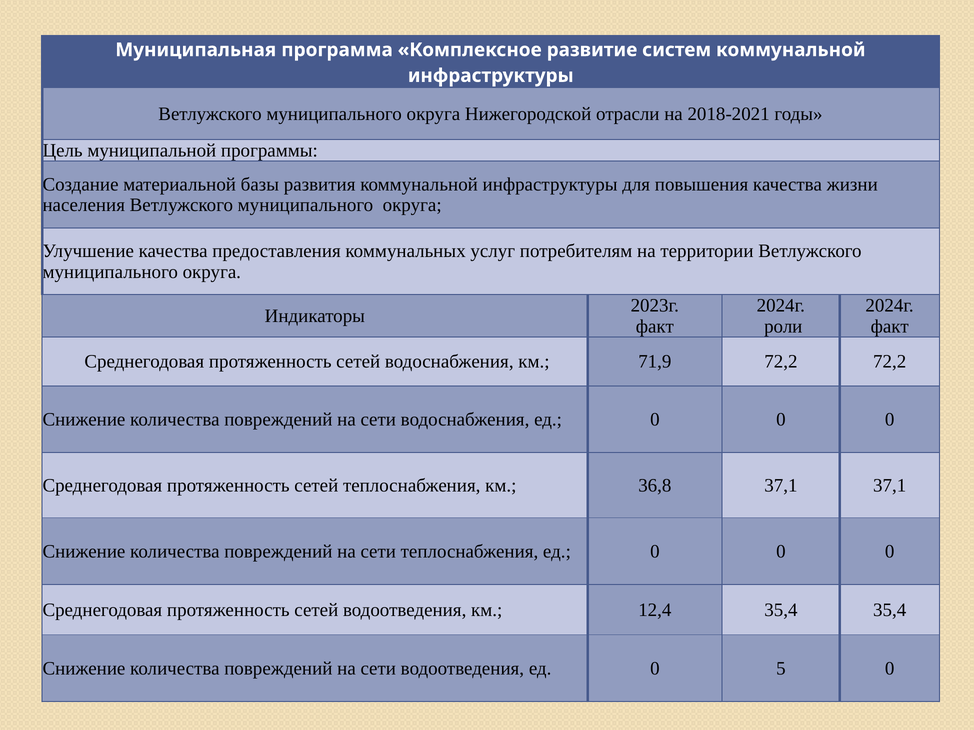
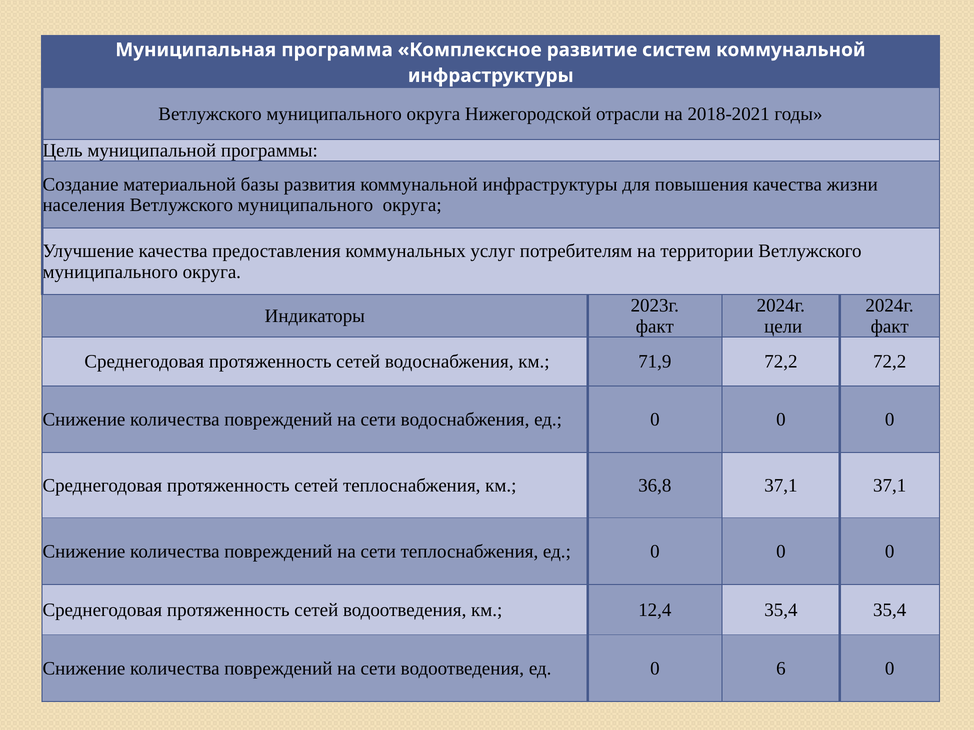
роли: роли -> цели (783, 327)
5: 5 -> 6 (781, 669)
